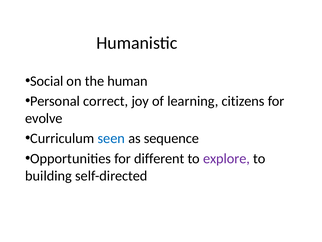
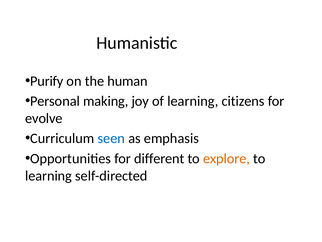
Social: Social -> Purify (47, 81)
correct: correct -> making (106, 101)
sequence: sequence -> emphasis (171, 138)
explore colour: purple -> orange (227, 158)
building: building -> learning (49, 175)
